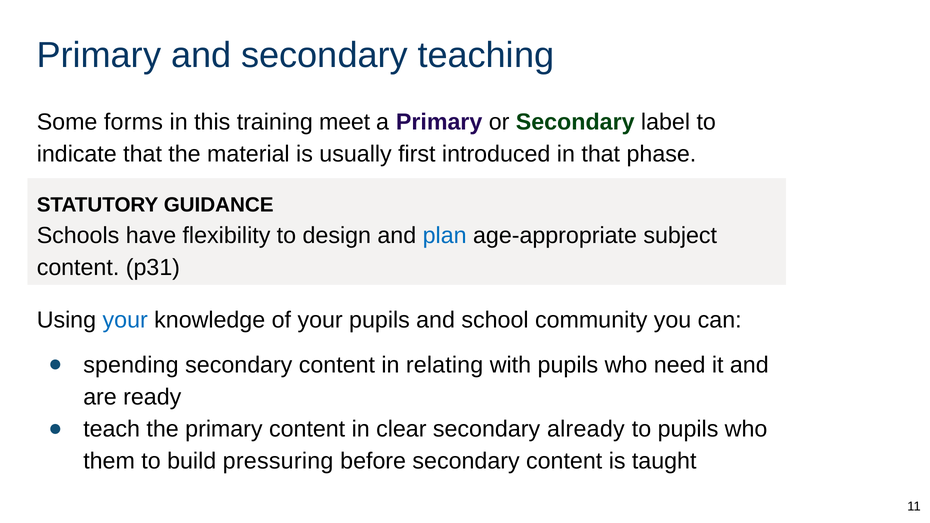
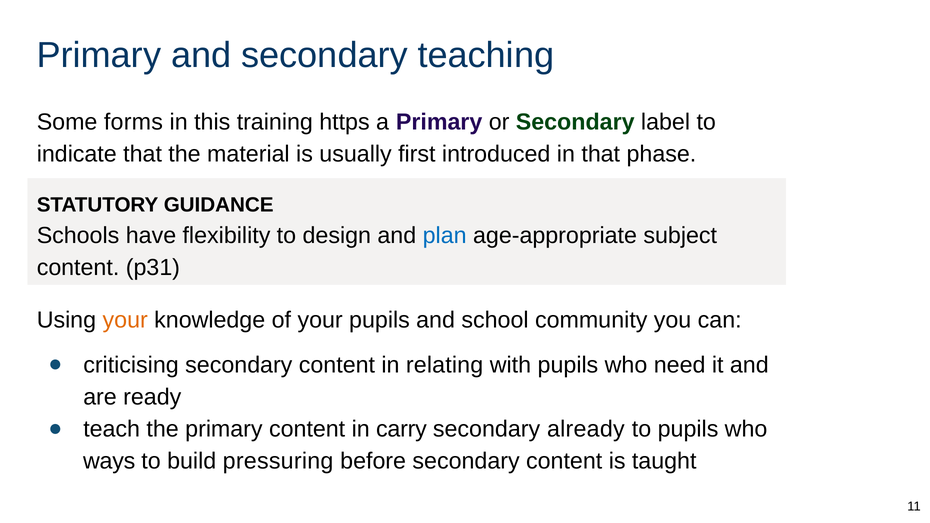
meet: meet -> https (344, 122)
your colour: blue -> orange (125, 320)
spending: spending -> criticising (131, 365)
clear: clear -> carry (401, 429)
them: them -> ways (109, 461)
